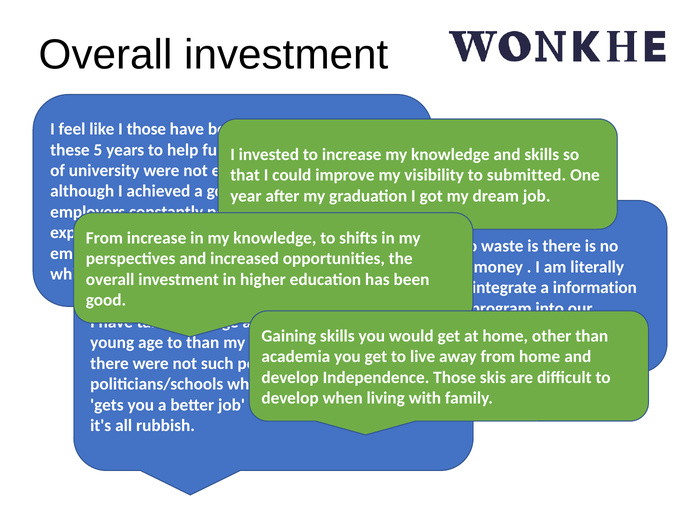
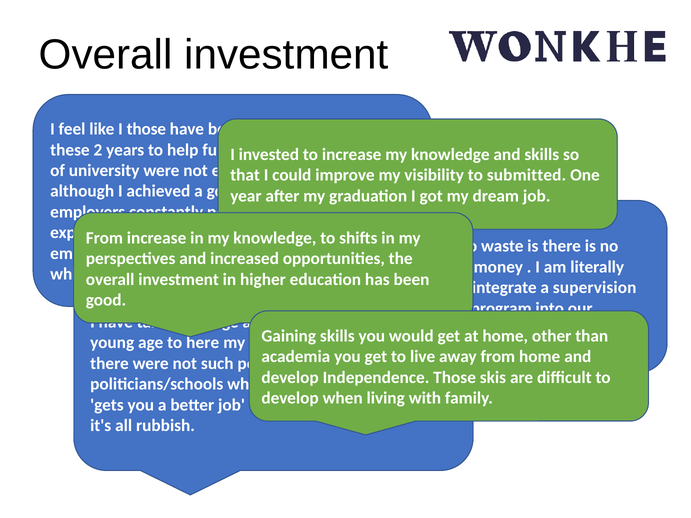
5: 5 -> 2 (98, 150)
information: information -> supervision (595, 288)
to than: than -> here (203, 343)
